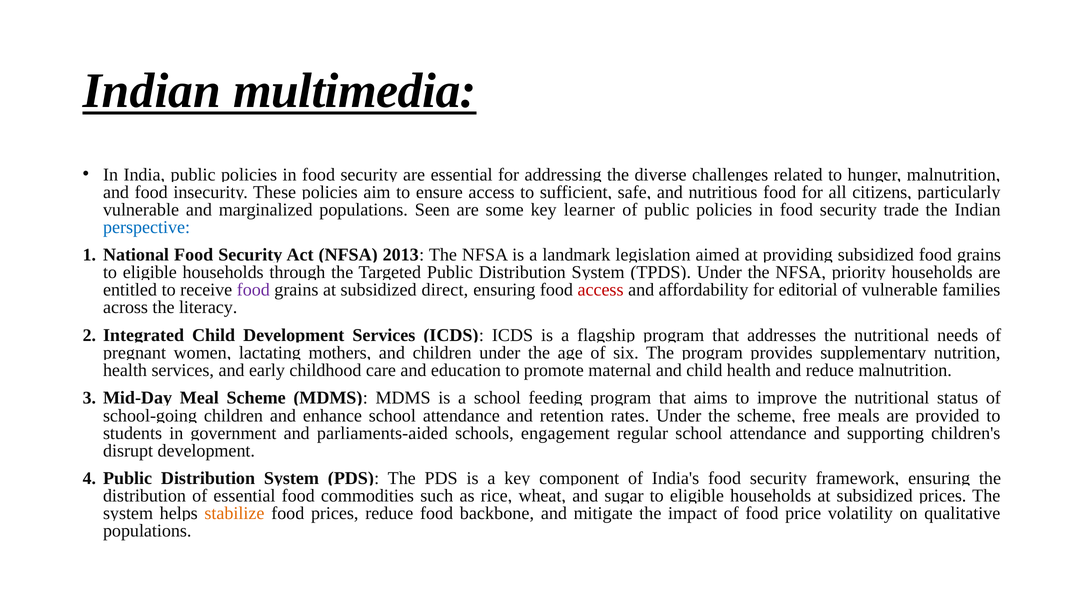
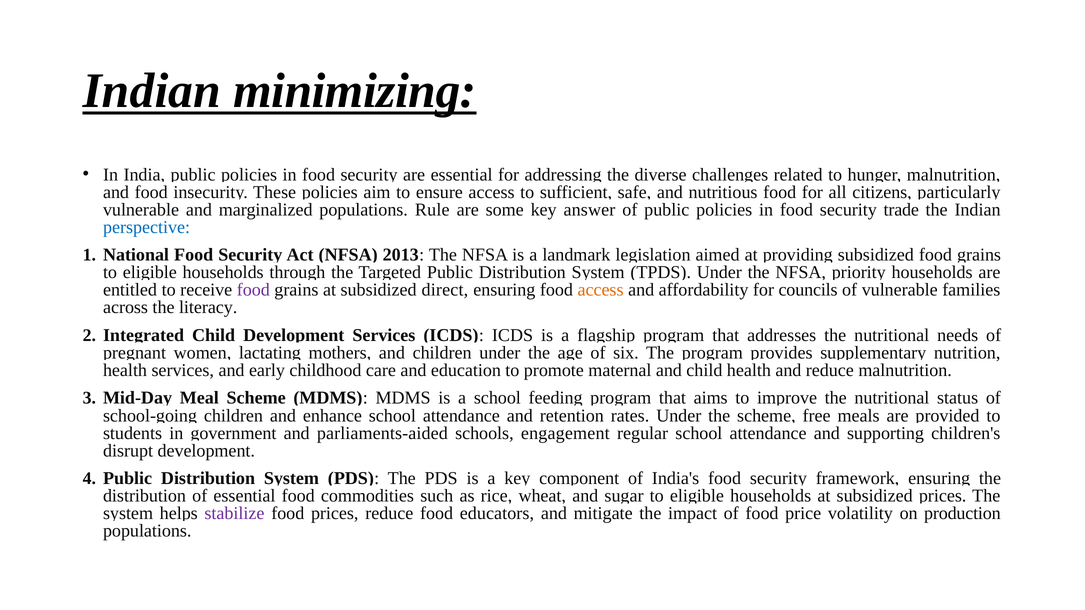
multimedia: multimedia -> minimizing (355, 91)
Seen: Seen -> Rule (432, 210)
learner: learner -> answer (589, 210)
access colour: red -> orange (601, 290)
editorial: editorial -> councils (808, 290)
stabilize colour: orange -> purple (234, 514)
backbone: backbone -> educators (497, 514)
qualitative: qualitative -> production (962, 514)
